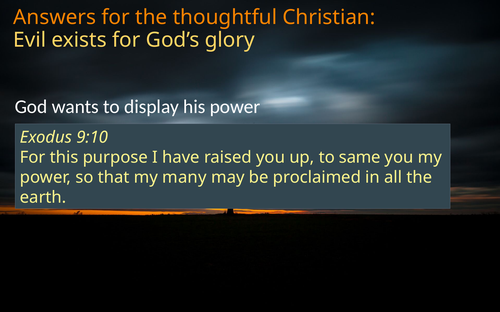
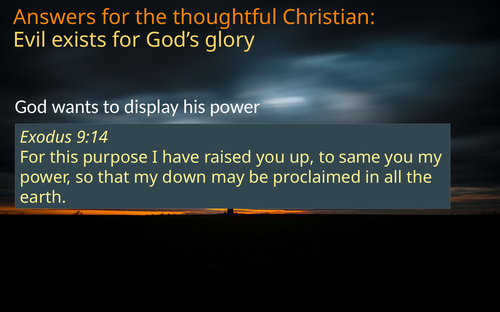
9:10: 9:10 -> 9:14 (92, 138)
many: many -> down (184, 178)
